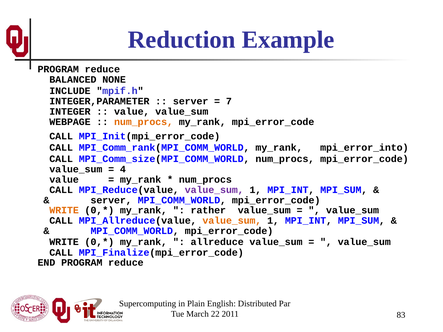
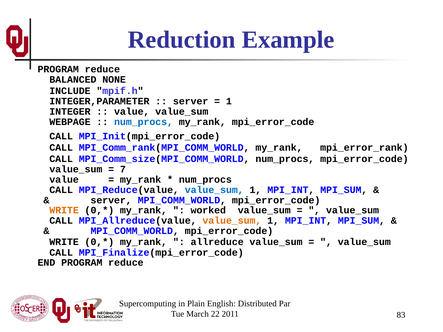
7: 7 -> 1 (229, 101)
num_procs colour: orange -> blue (144, 122)
mpi_error_into: mpi_error_into -> mpi_error_rank (364, 148)
4: 4 -> 7 (123, 170)
value_sum colour: purple -> blue (214, 190)
rather: rather -> worked (208, 210)
